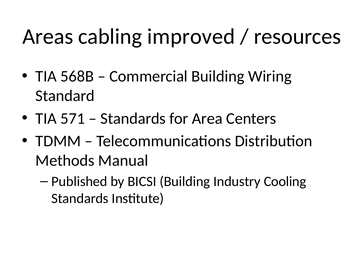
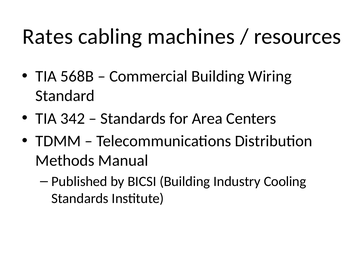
Areas: Areas -> Rates (48, 36)
improved: improved -> machines (191, 36)
571: 571 -> 342 (73, 118)
